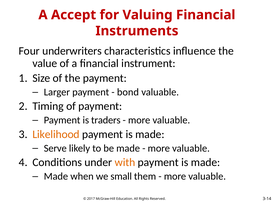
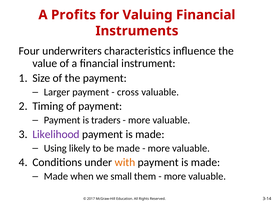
Accept: Accept -> Profits (74, 15)
bond: bond -> cross (128, 92)
Likelihood colour: orange -> purple (56, 134)
Serve: Serve -> Using (55, 148)
